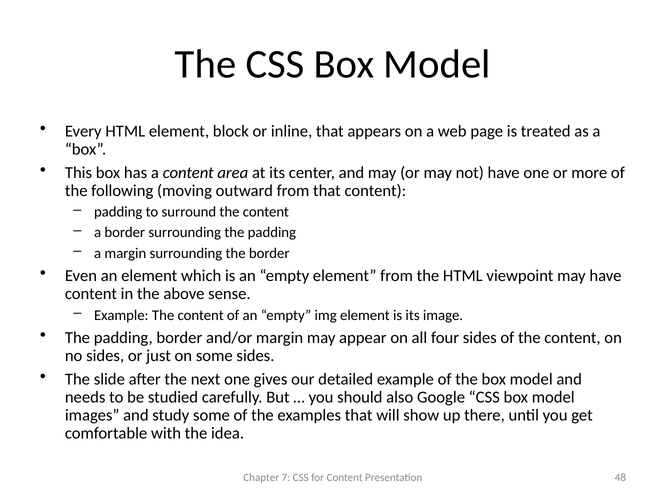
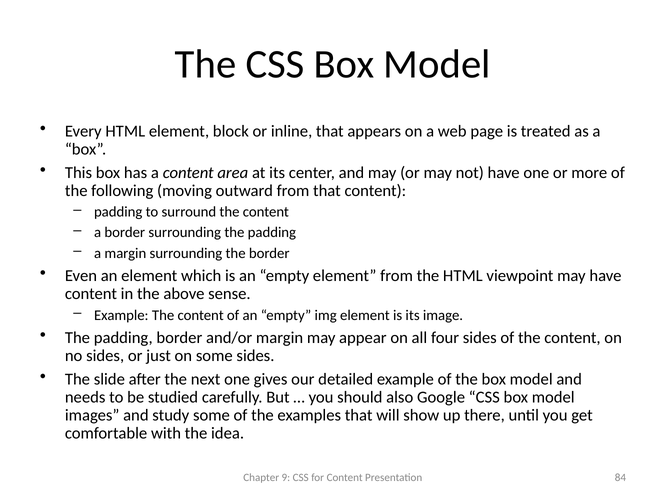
7: 7 -> 9 (286, 477)
48: 48 -> 84 (620, 477)
